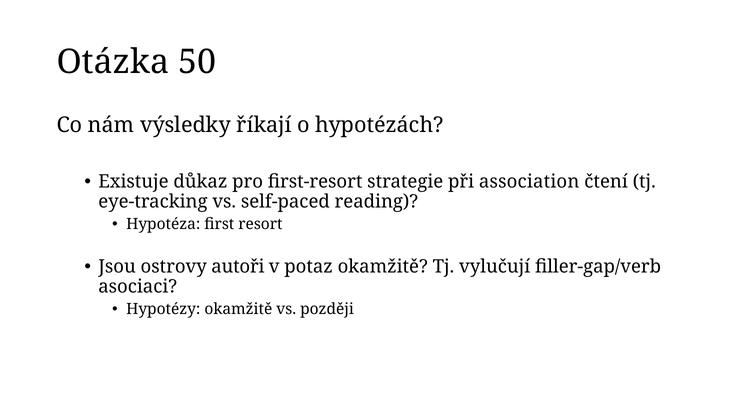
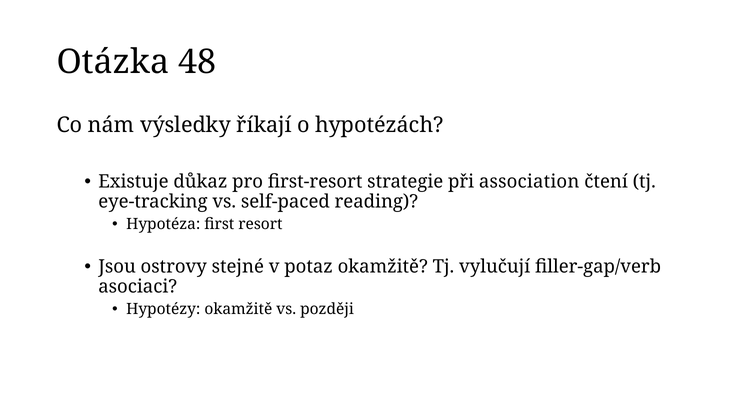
50: 50 -> 48 (197, 62)
autoři: autoři -> stejné (238, 267)
